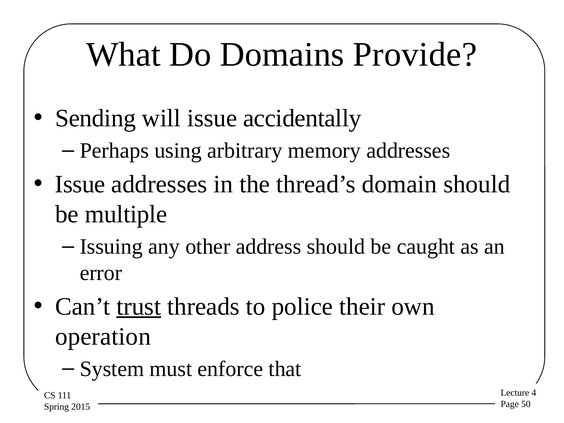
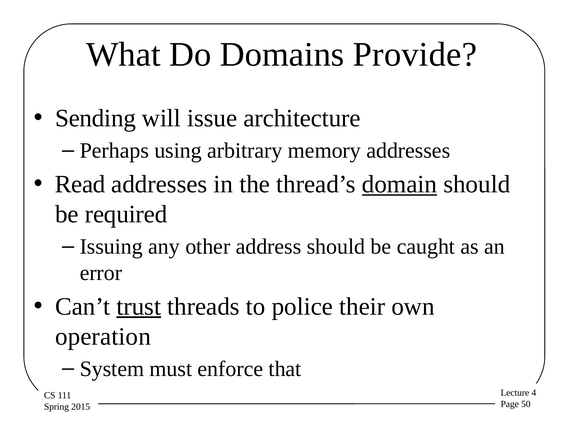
accidentally: accidentally -> architecture (302, 118)
Issue: Issue -> Read (80, 184)
domain underline: none -> present (399, 184)
multiple: multiple -> required (126, 214)
